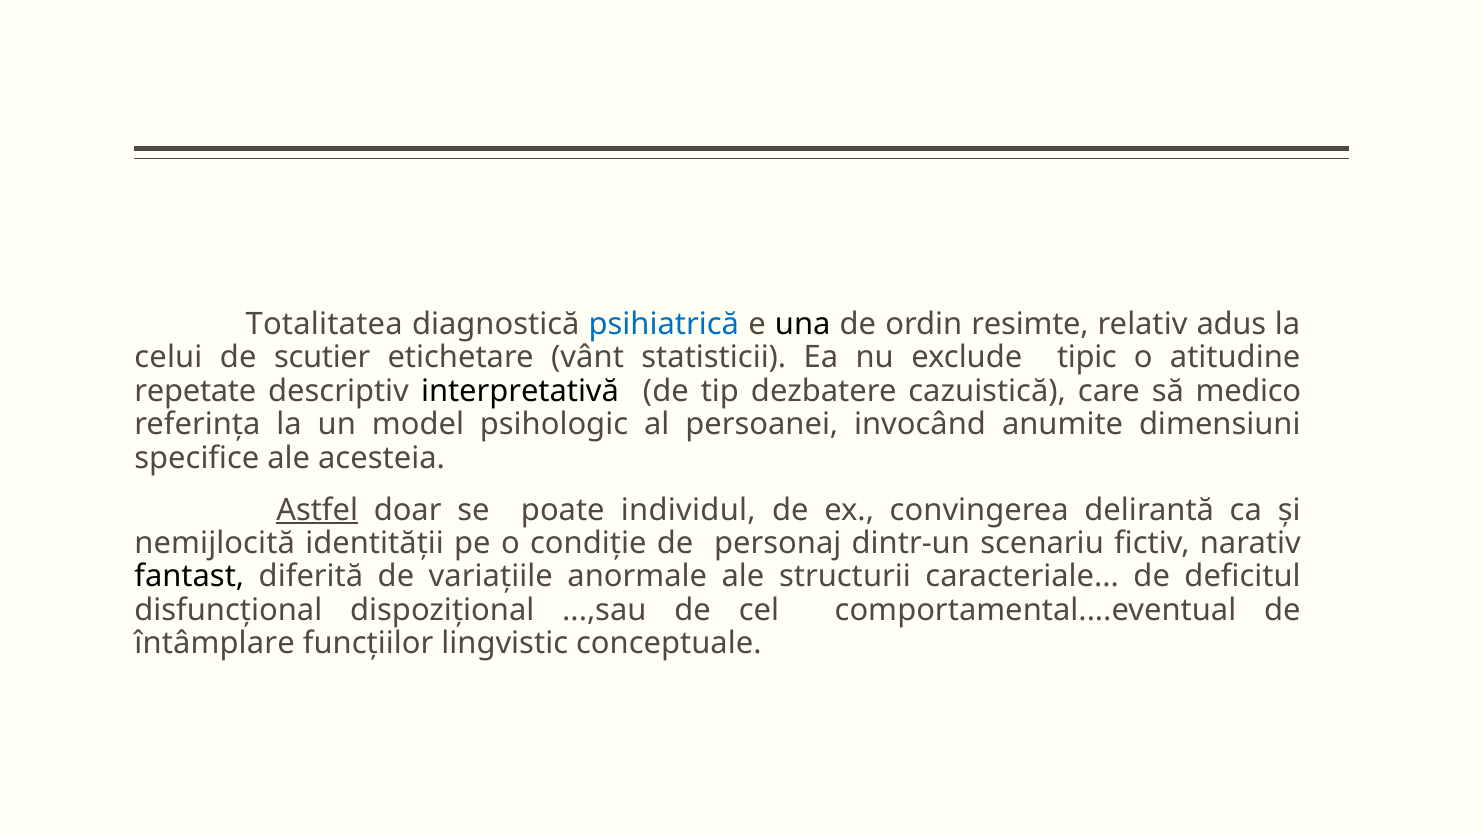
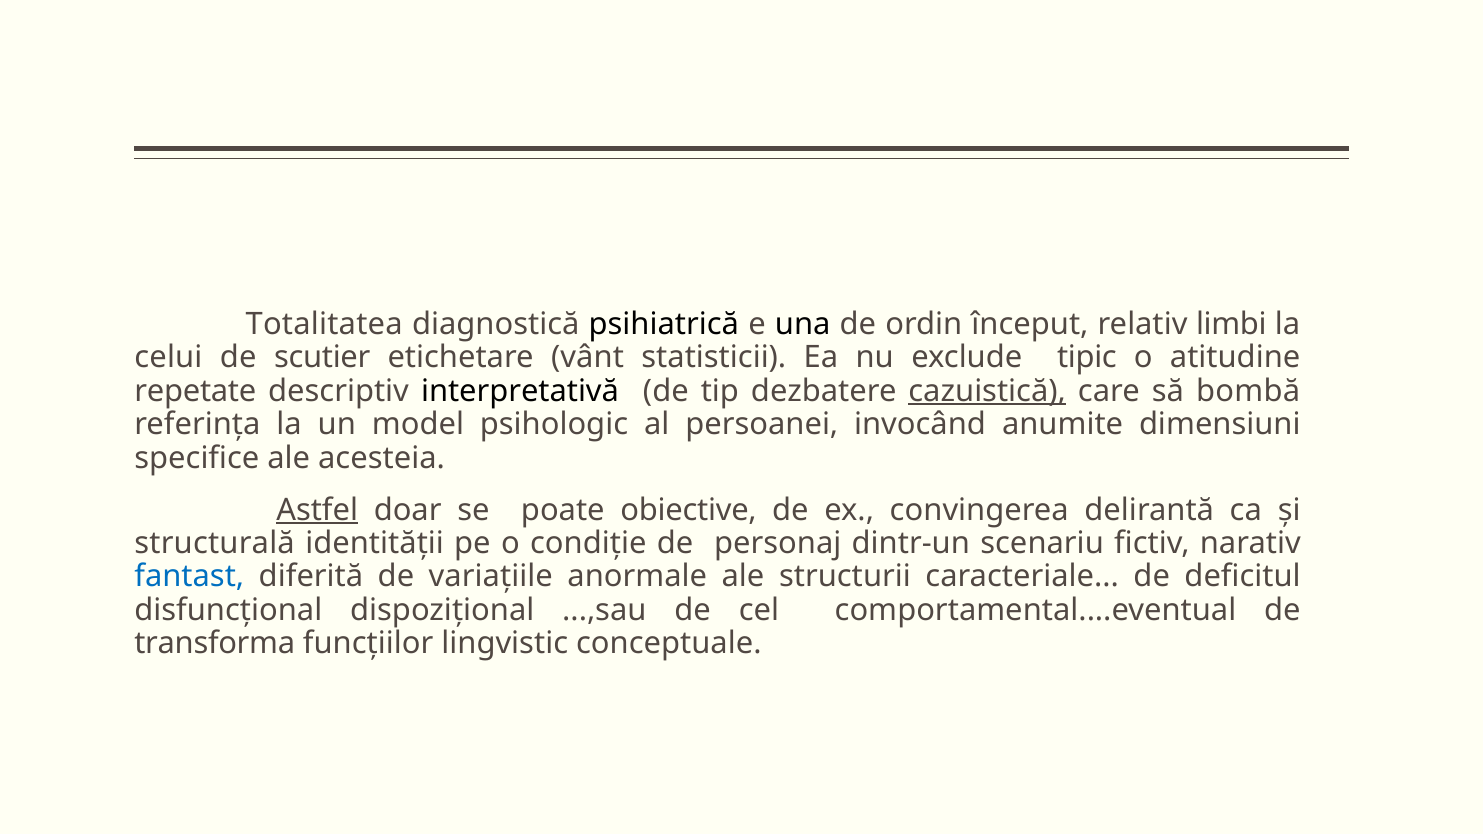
psihiatrică colour: blue -> black (664, 324)
resimte: resimte -> început (1030, 324)
adus: adus -> limbi (1231, 324)
cazuistică underline: none -> present (987, 391)
medico: medico -> bombă (1248, 391)
individul: individul -> obiective (689, 510)
nemijlocită: nemijlocită -> structurală (215, 543)
fantast colour: black -> blue (189, 577)
întâmplare: întâmplare -> transforma (215, 644)
